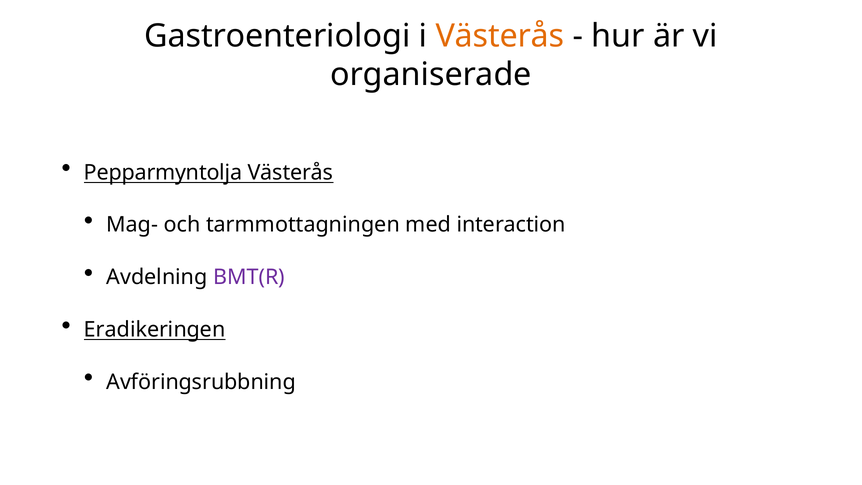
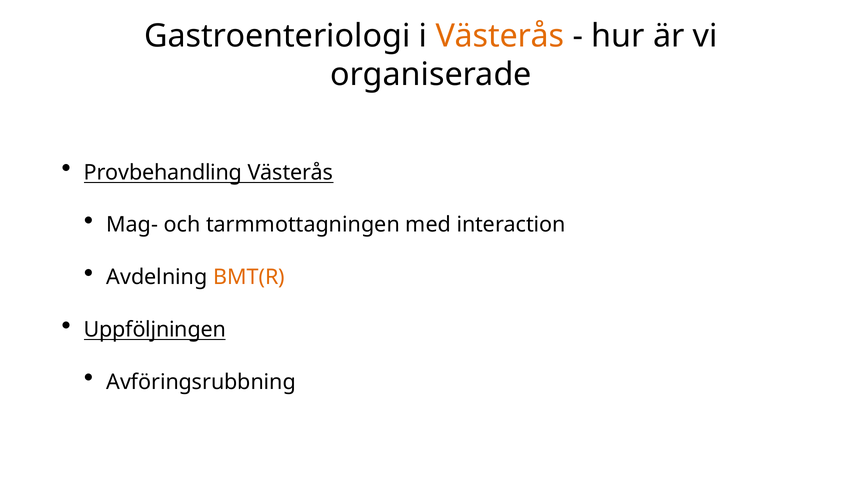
Pepparmyntolja: Pepparmyntolja -> Provbehandling (163, 172)
BMT(R colour: purple -> orange (249, 277)
Eradikeringen: Eradikeringen -> Uppföljningen (155, 330)
